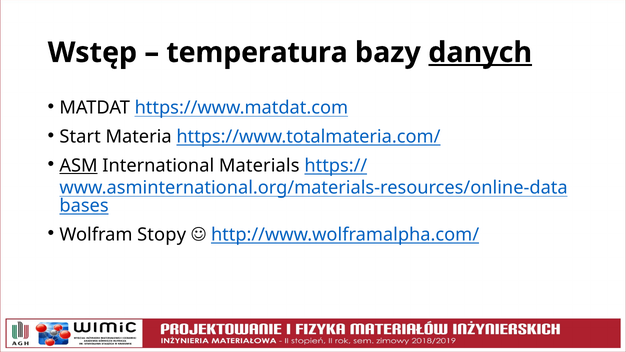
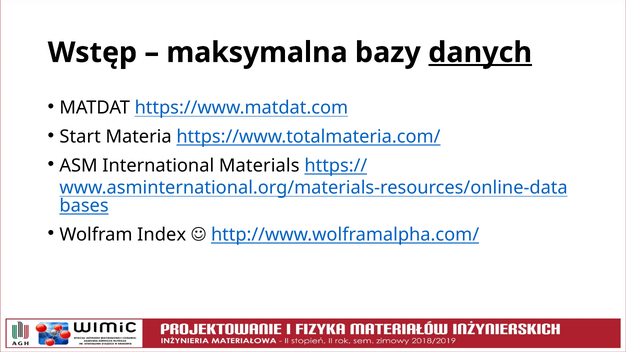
temperatura: temperatura -> maksymalna (257, 53)
ASM underline: present -> none (79, 166)
Stopy: Stopy -> Index (162, 235)
